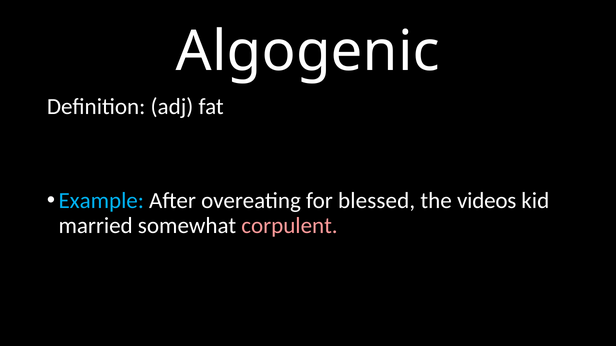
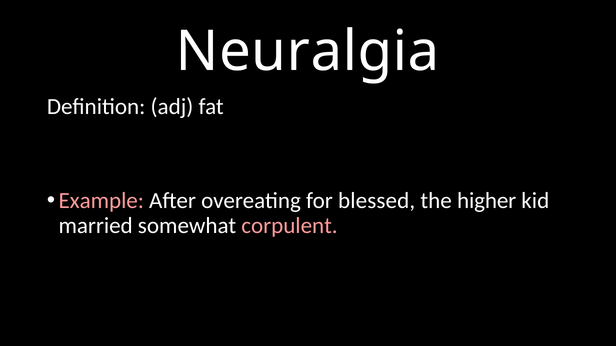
Algogenic: Algogenic -> Neuralgia (308, 52)
Example colour: light blue -> pink (101, 201)
videos: videos -> higher (487, 201)
